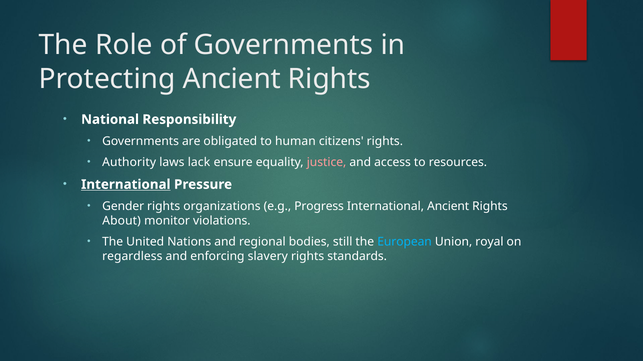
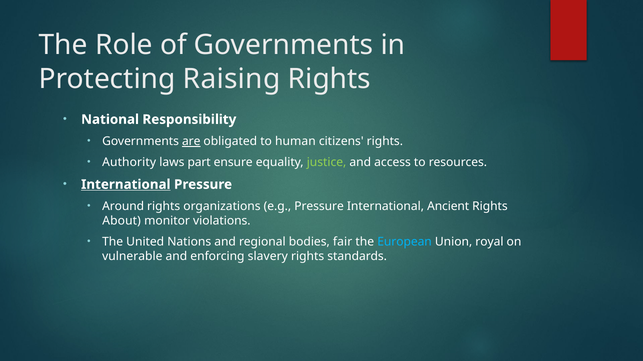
Protecting Ancient: Ancient -> Raising (232, 79)
are underline: none -> present (191, 142)
lack: lack -> part (199, 163)
justice colour: pink -> light green (327, 163)
Gender: Gender -> Around (123, 207)
e.g Progress: Progress -> Pressure (319, 207)
still: still -> fair (343, 242)
regardless: regardless -> vulnerable (132, 257)
